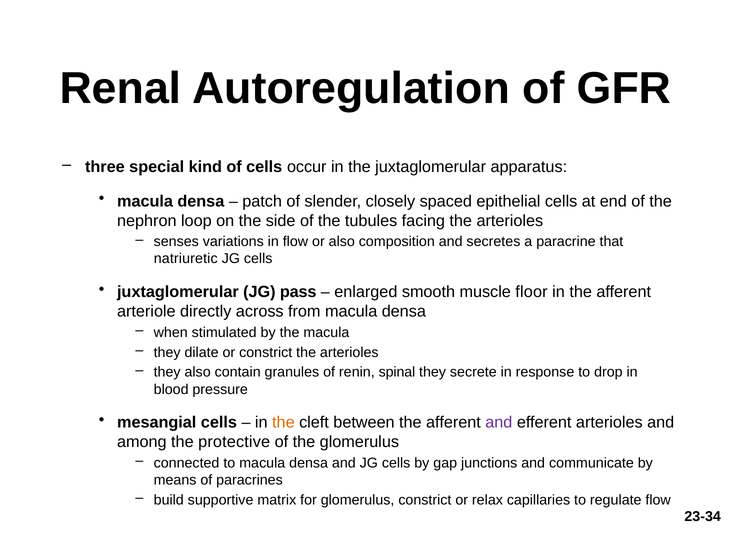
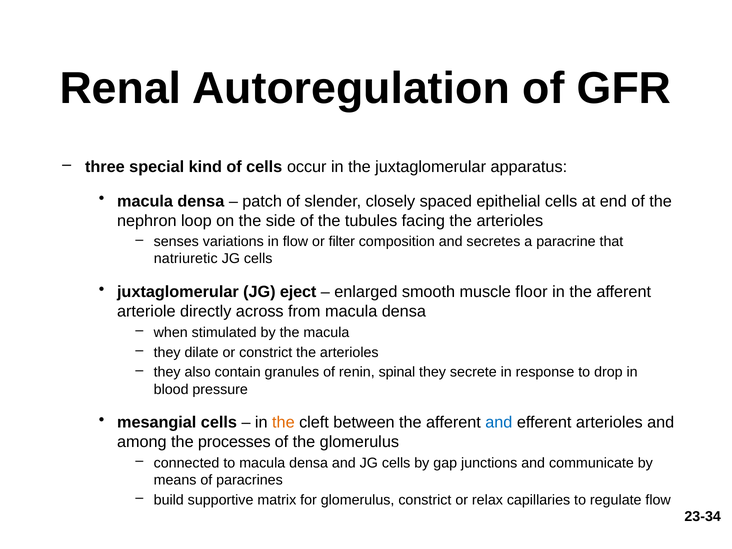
or also: also -> filter (342, 242)
pass: pass -> eject (298, 292)
and colour: purple -> blue (499, 422)
protective: protective -> processes (234, 442)
